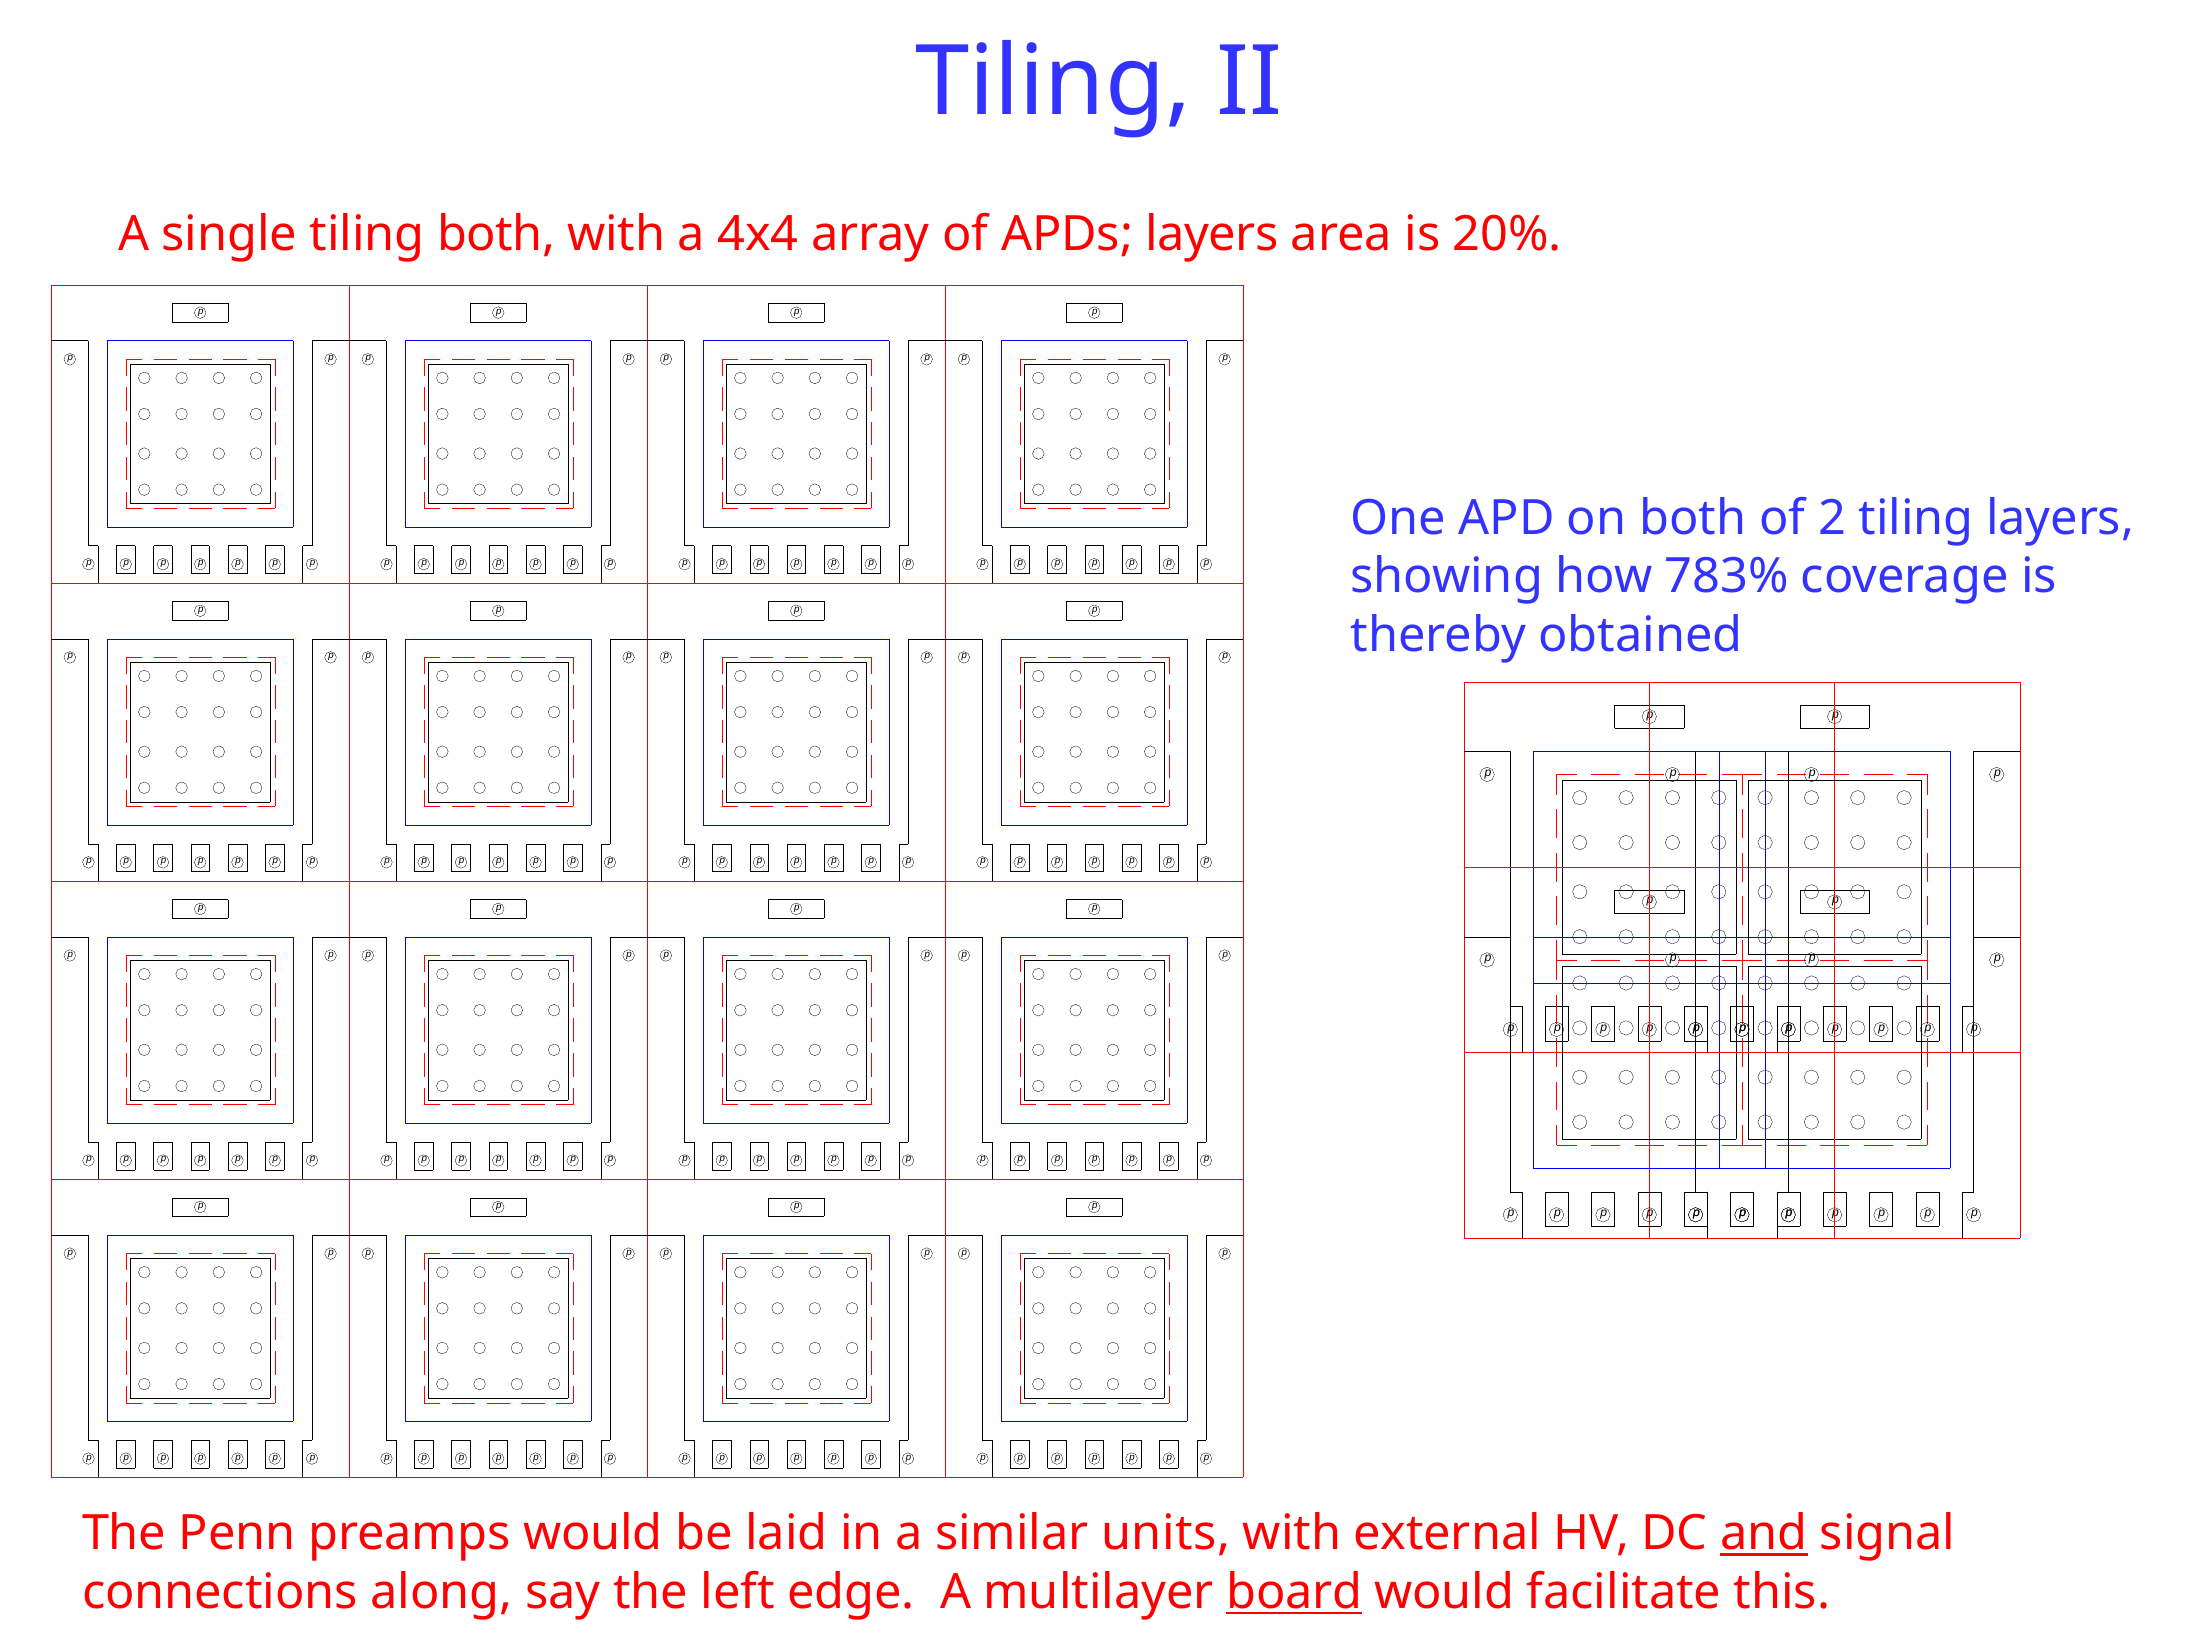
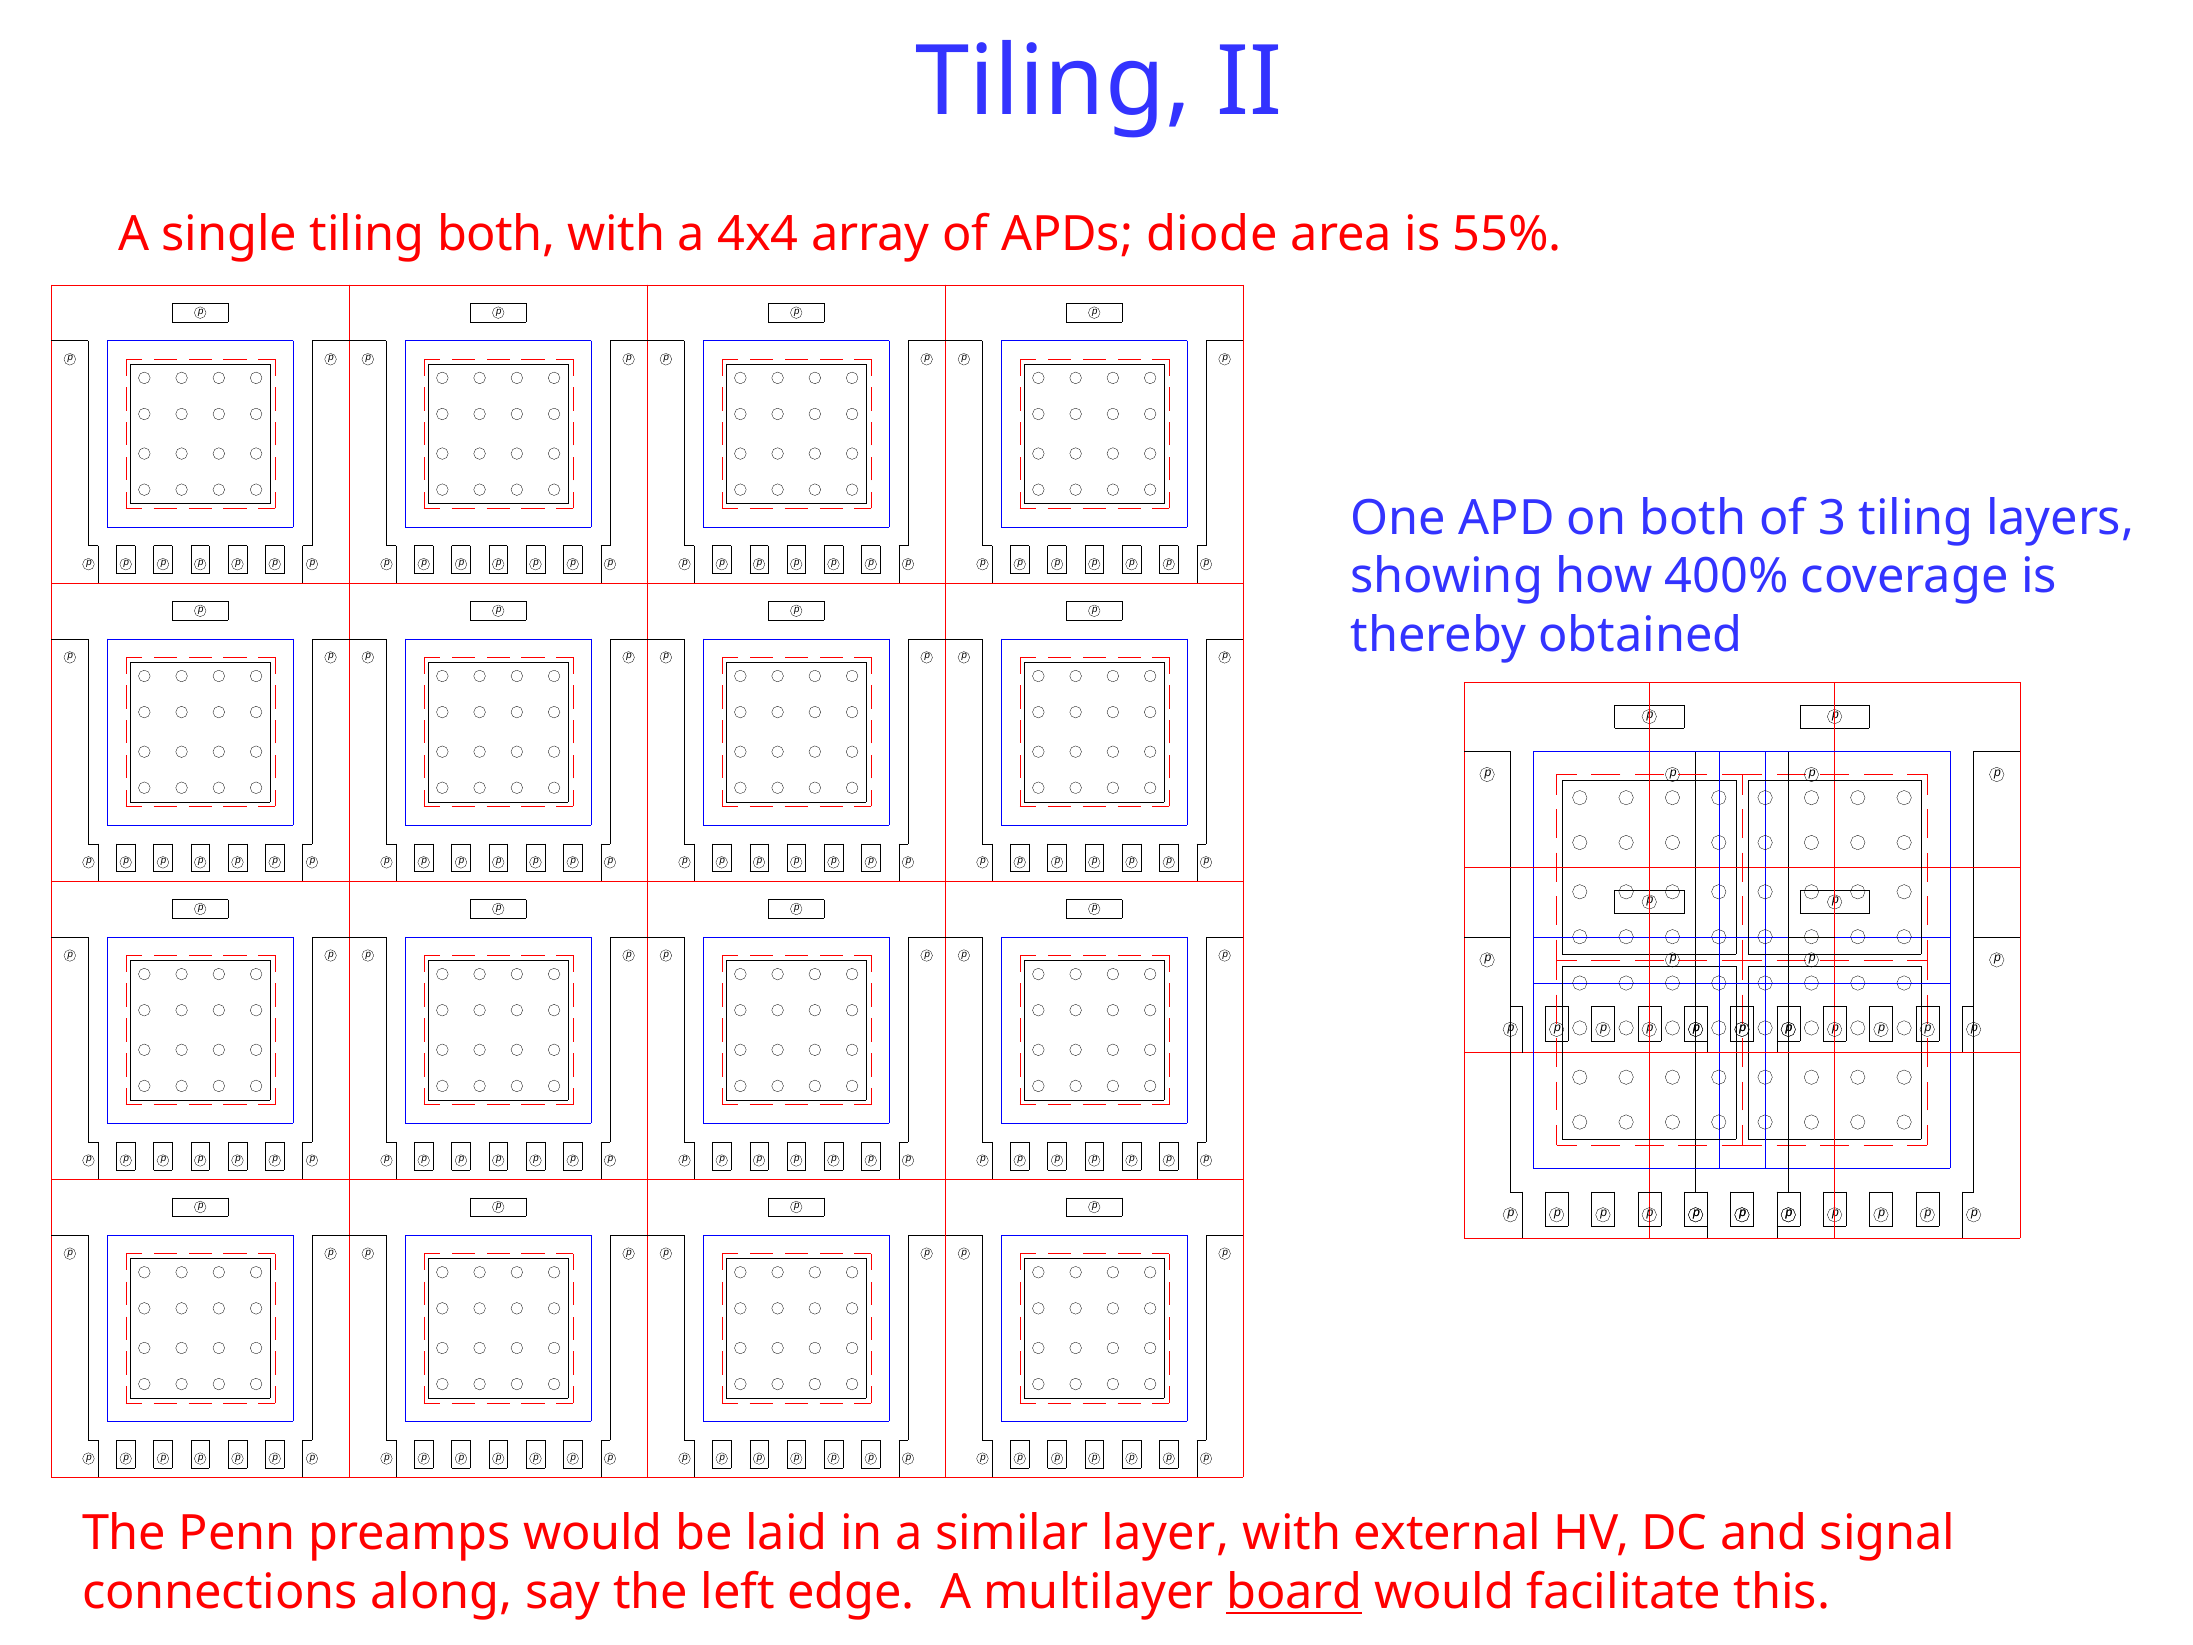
APDs layers: layers -> diode (1212, 234)
20%: 20% -> 55% (1507, 234)
2: 2 -> 3 (1832, 518)
783%: 783% -> 400% (1727, 577)
units: units -> layer (1166, 1533)
and underline: present -> none (1764, 1533)
